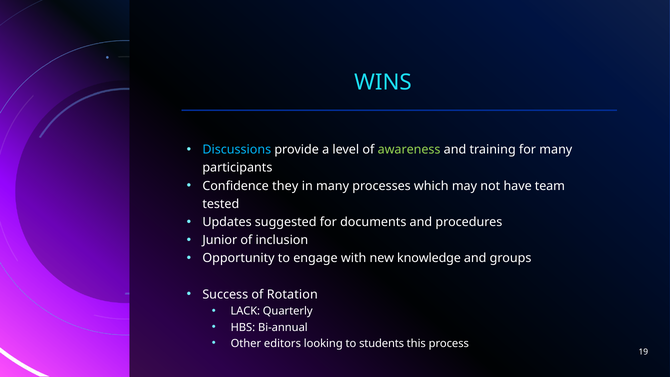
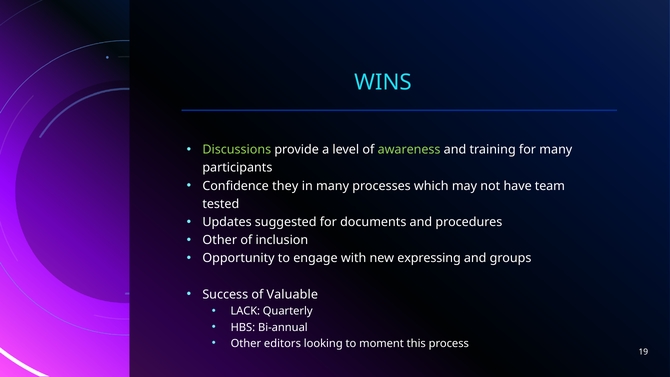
Discussions colour: light blue -> light green (237, 150)
Junior: Junior -> Other (220, 240)
knowledge: knowledge -> expressing (429, 258)
Rotation: Rotation -> Valuable (292, 294)
students: students -> moment (382, 343)
